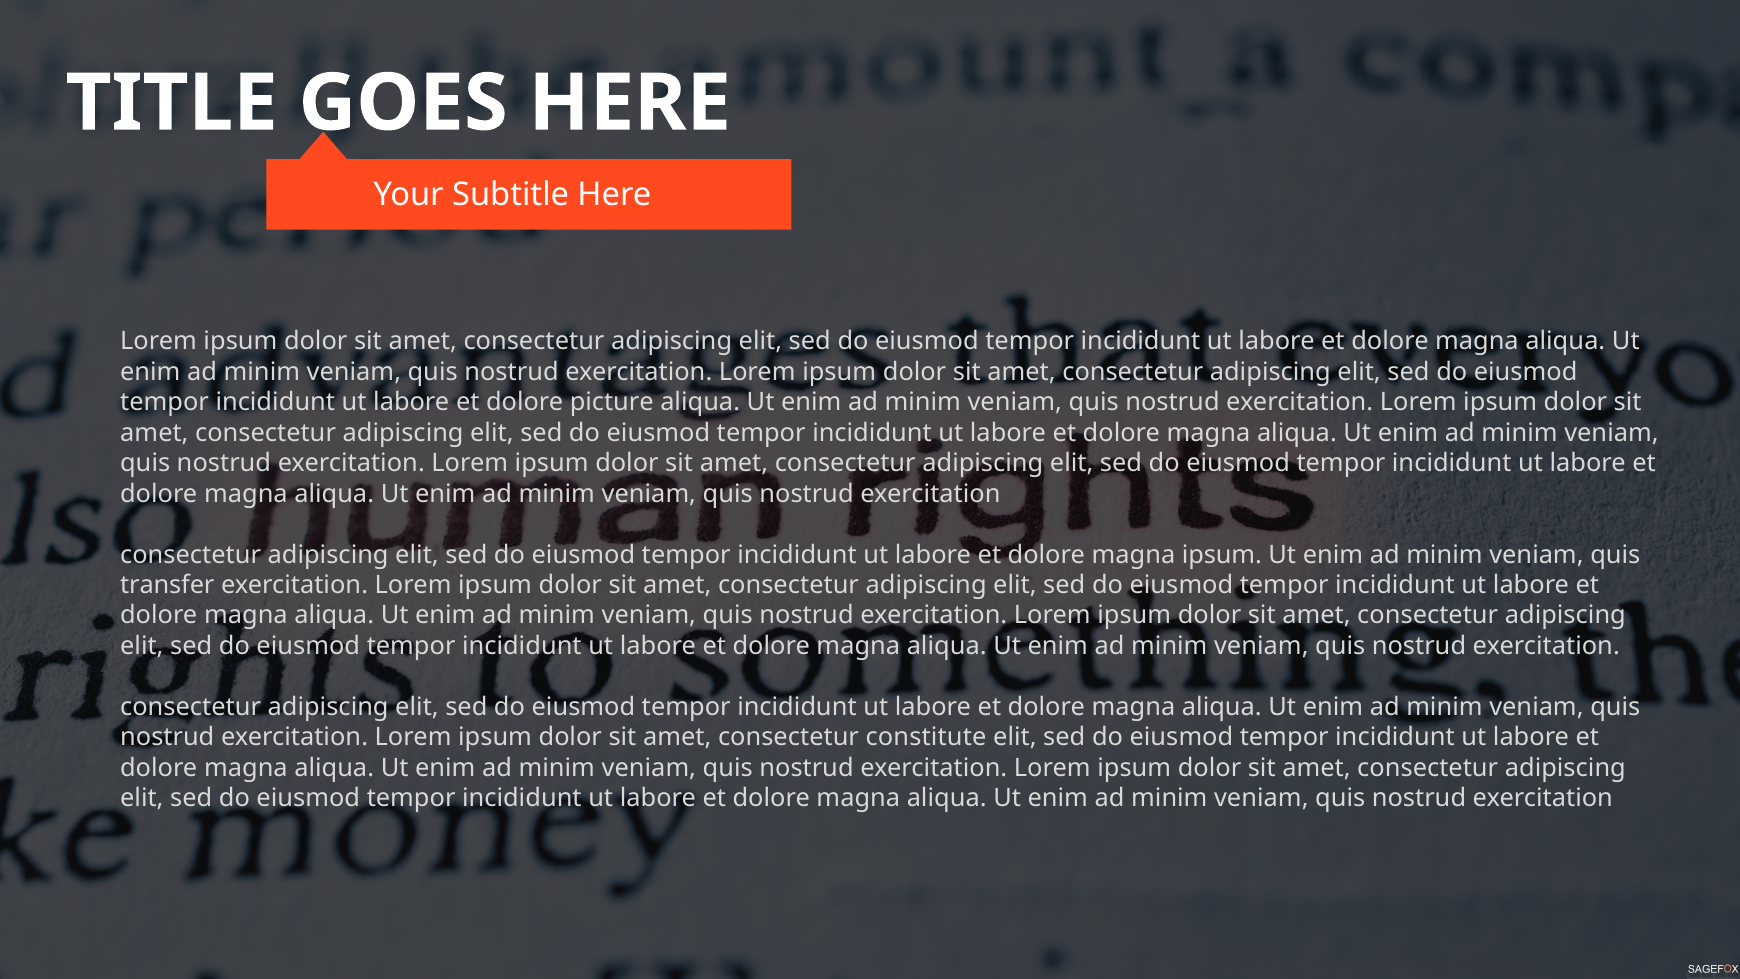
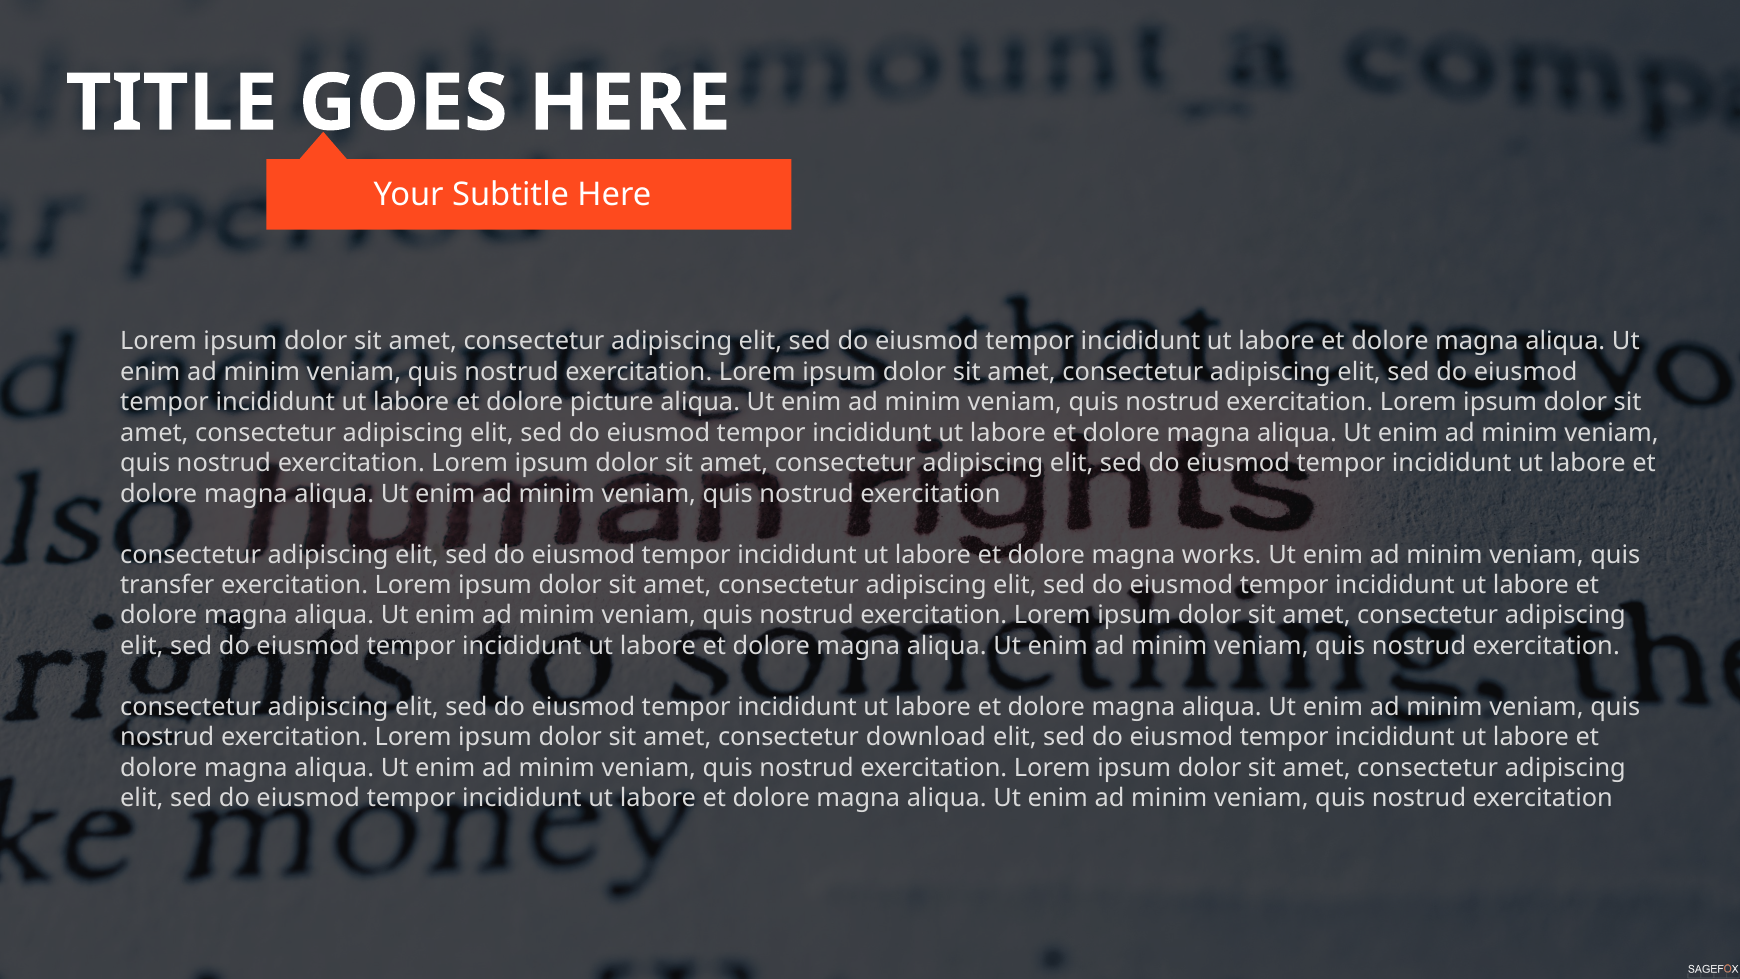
magna ipsum: ipsum -> works (1222, 555)
constitute: constitute -> download (926, 737)
